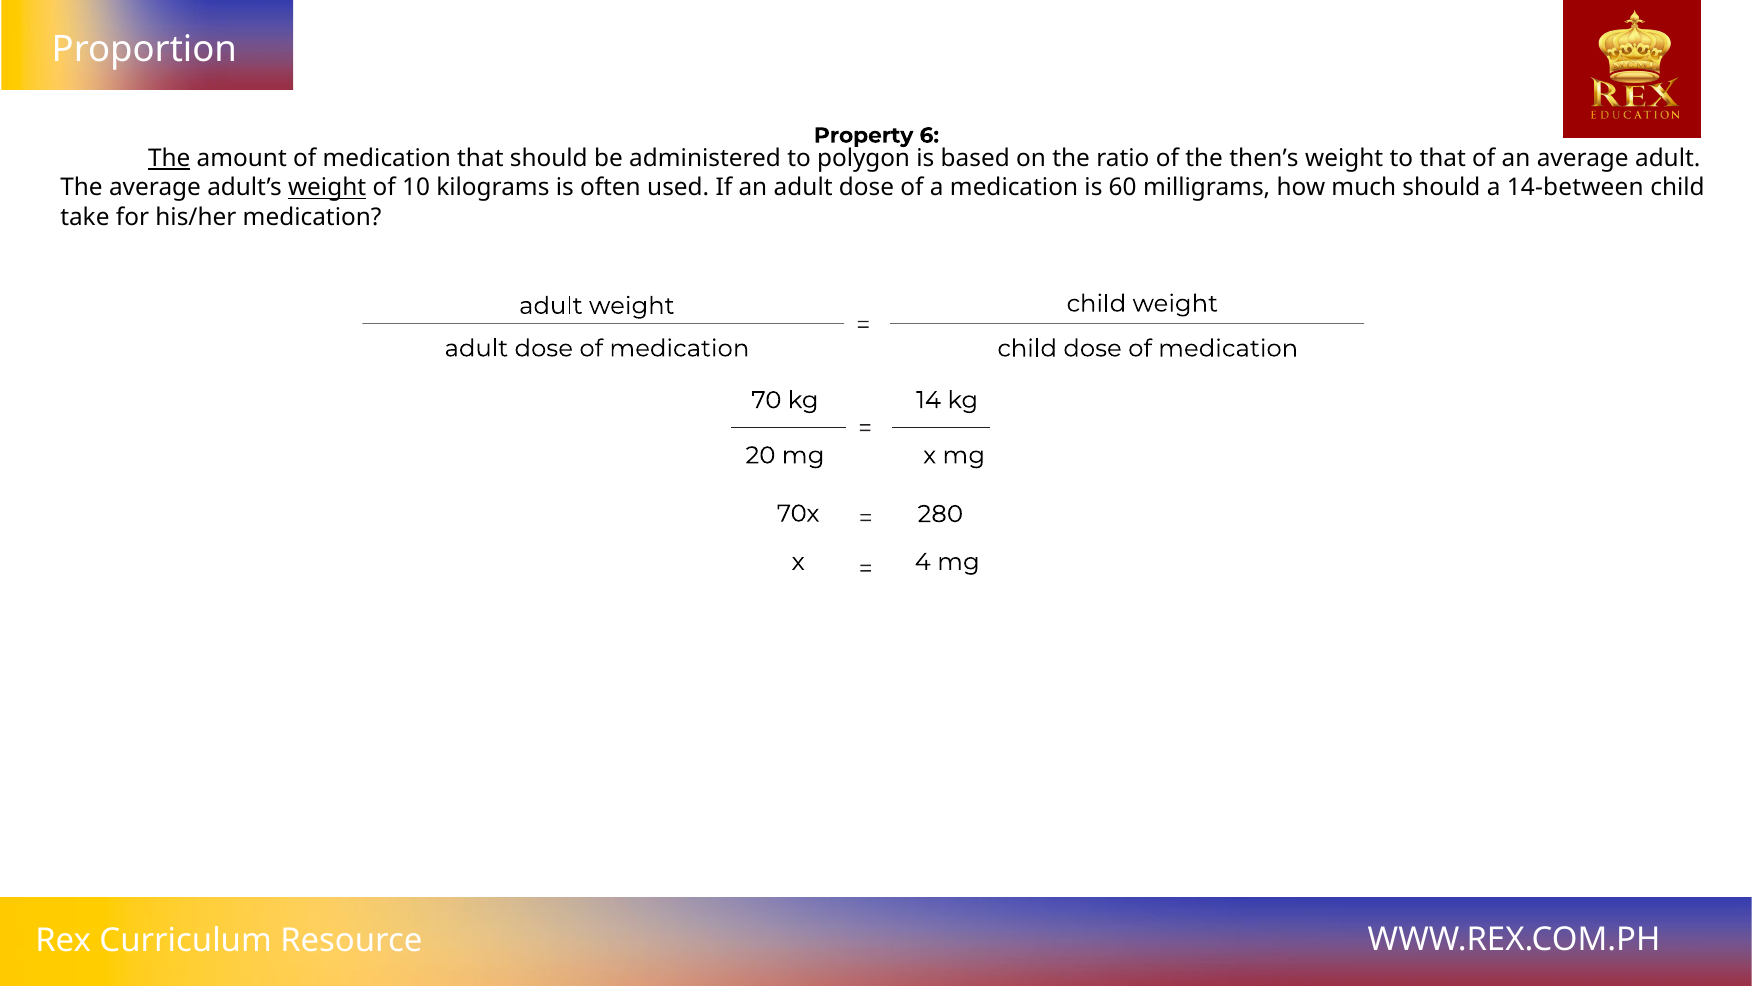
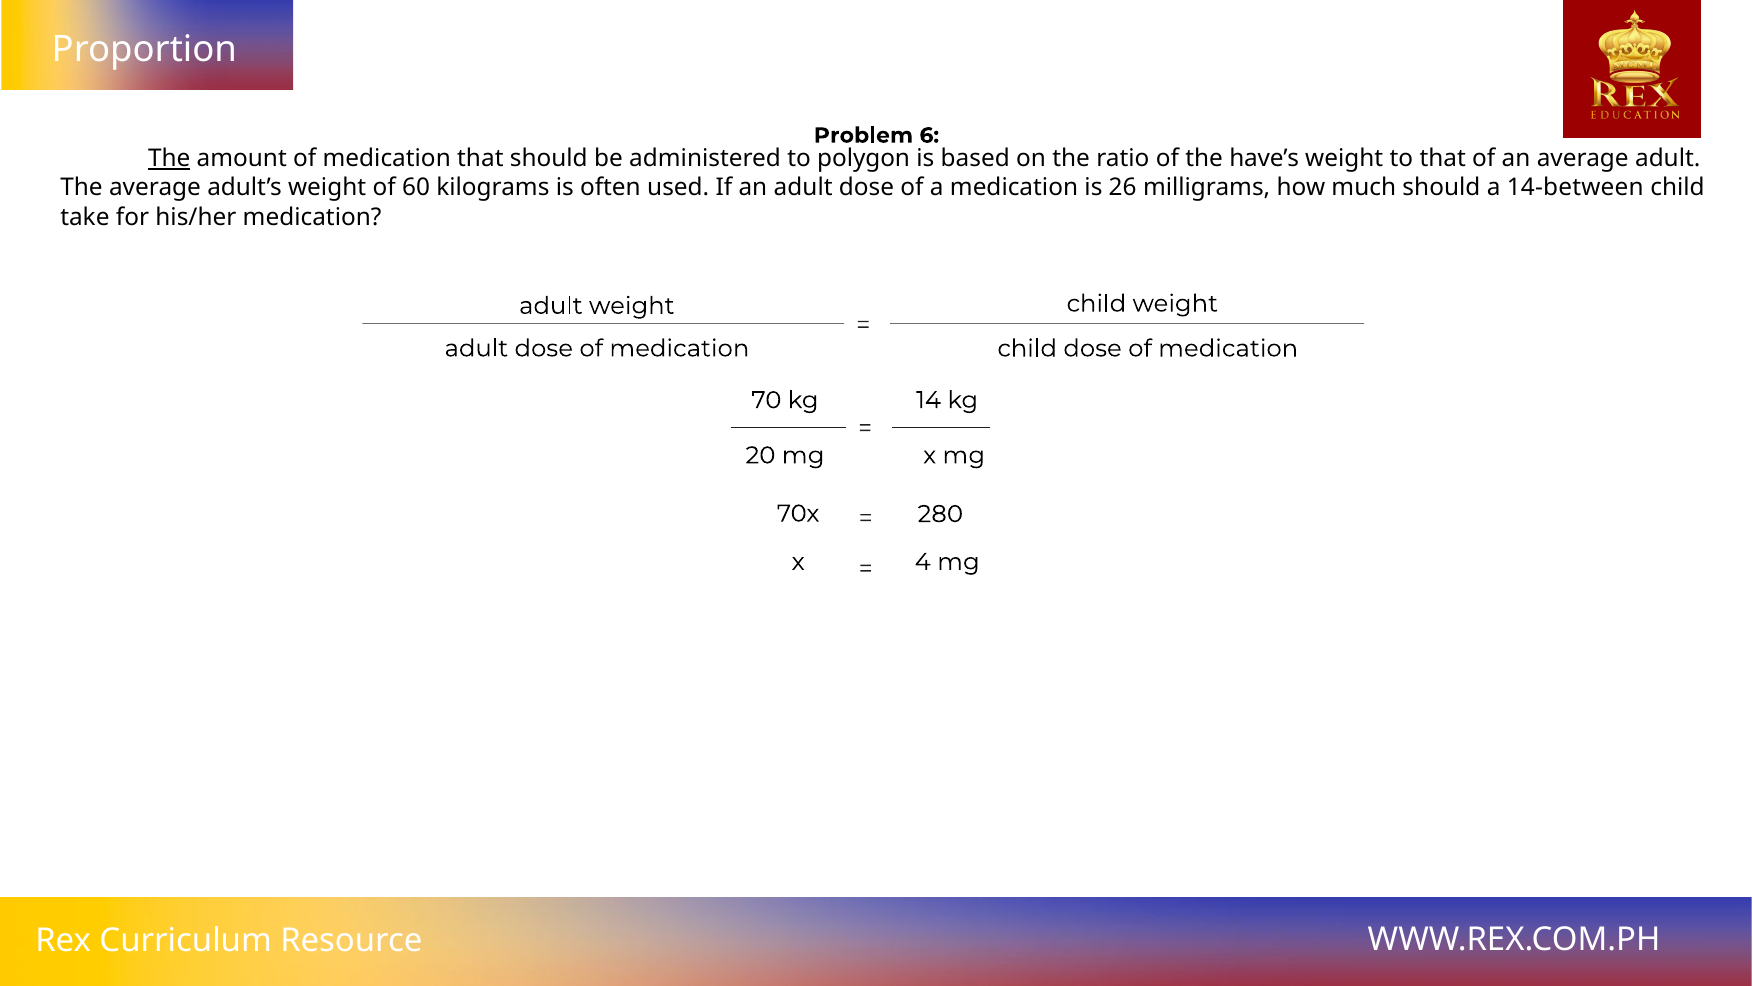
Property: Property -> Problem (863, 135)
then’s: then’s -> have’s (1264, 159)
weight underline: present -> none (327, 188)
10: 10 -> 60 (416, 188)
60: 60 -> 26 (1123, 188)
